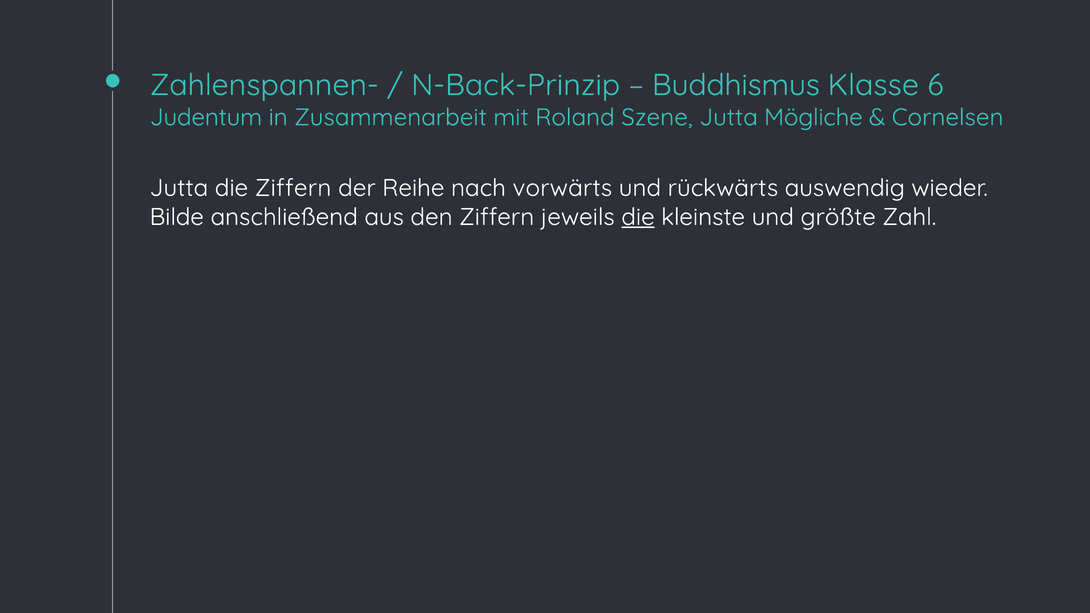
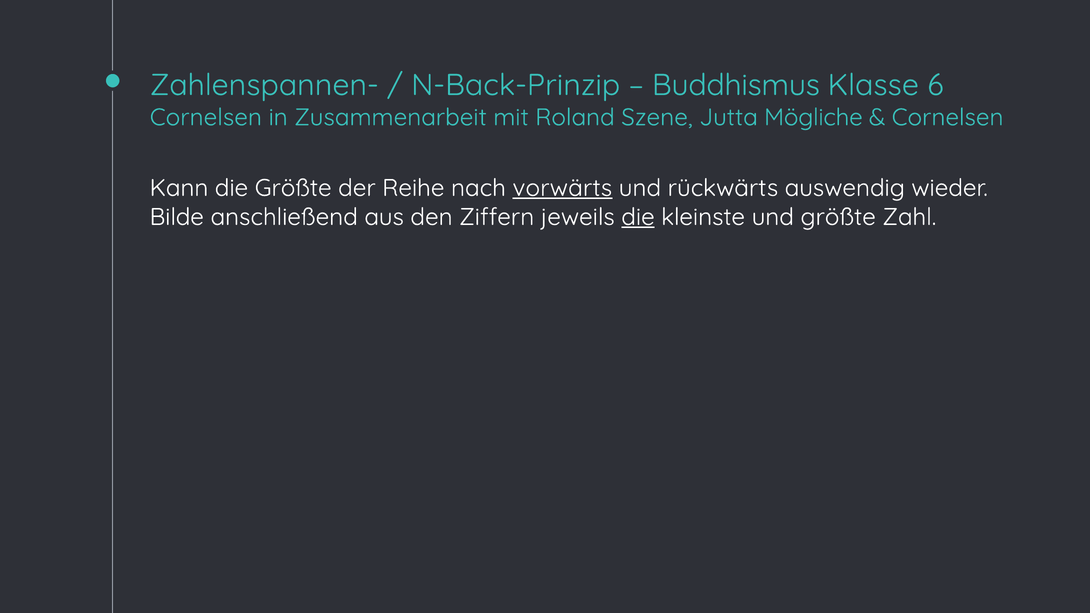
Judentum: Judentum -> Cornelsen (206, 117)
Jutta: Jutta -> Kann (179, 188)
die Ziffern: Ziffern -> Größte (293, 188)
vorwärts underline: none -> present (562, 188)
